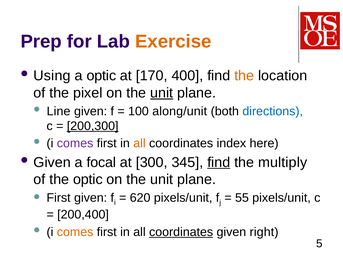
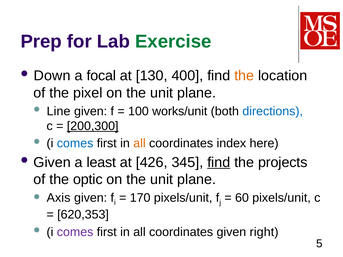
Exercise colour: orange -> green (173, 42)
Using: Using -> Down (52, 76)
a optic: optic -> focal (101, 76)
170: 170 -> 130 (152, 76)
unit underline: present -> none (162, 93)
along/unit: along/unit -> works/unit (180, 111)
comes colour: purple -> blue (75, 143)
focal: focal -> least (101, 162)
300: 300 -> 426 (152, 162)
multiply: multiply -> projects (283, 162)
First: First -> Axis (59, 198)
620: 620 -> 170 (140, 198)
55: 55 -> 60 (242, 198)
200,400: 200,400 -> 620,353 (83, 215)
comes colour: orange -> purple (75, 232)
coordinates underline: present -> none (181, 232)
